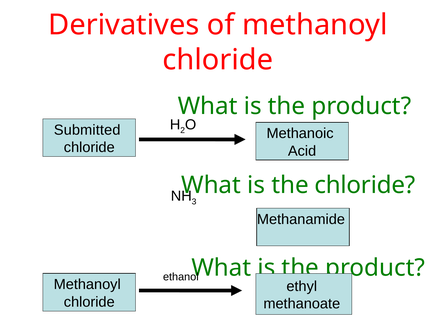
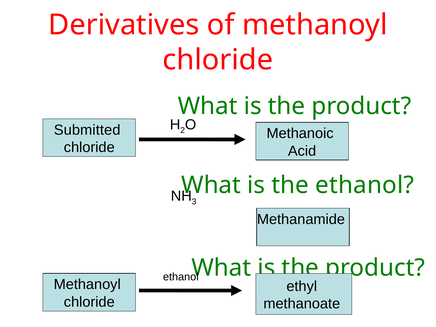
the chloride: chloride -> ethanol (365, 185)
